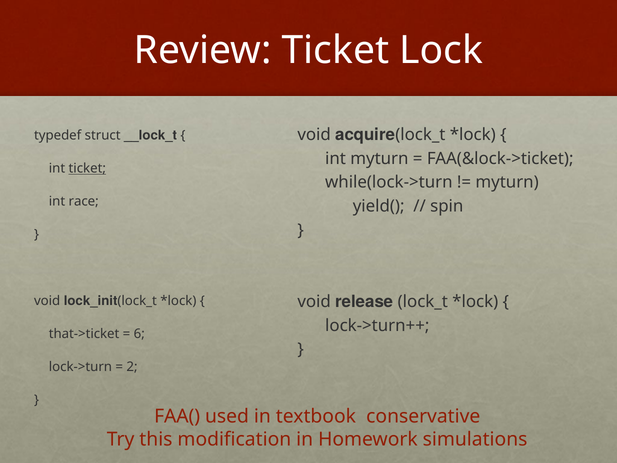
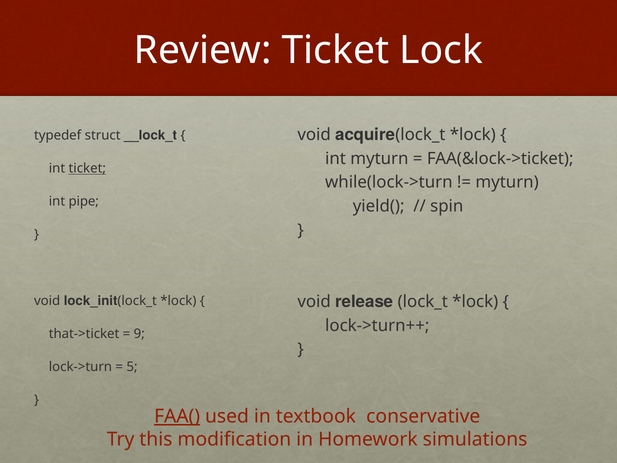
race: race -> pipe (84, 201)
6: 6 -> 9 (139, 334)
2: 2 -> 5 (132, 367)
FAA( underline: none -> present (177, 416)
